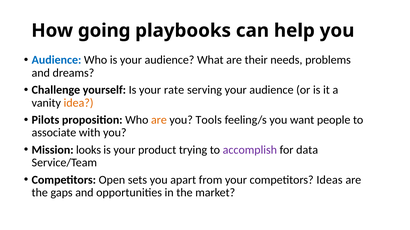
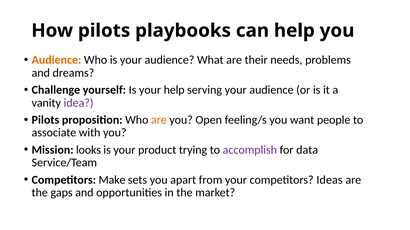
How going: going -> pilots (104, 31)
Audience colour: blue -> orange (56, 60)
your rate: rate -> help (174, 90)
idea colour: orange -> purple (79, 103)
Tools: Tools -> Open (209, 120)
Open: Open -> Make (112, 180)
